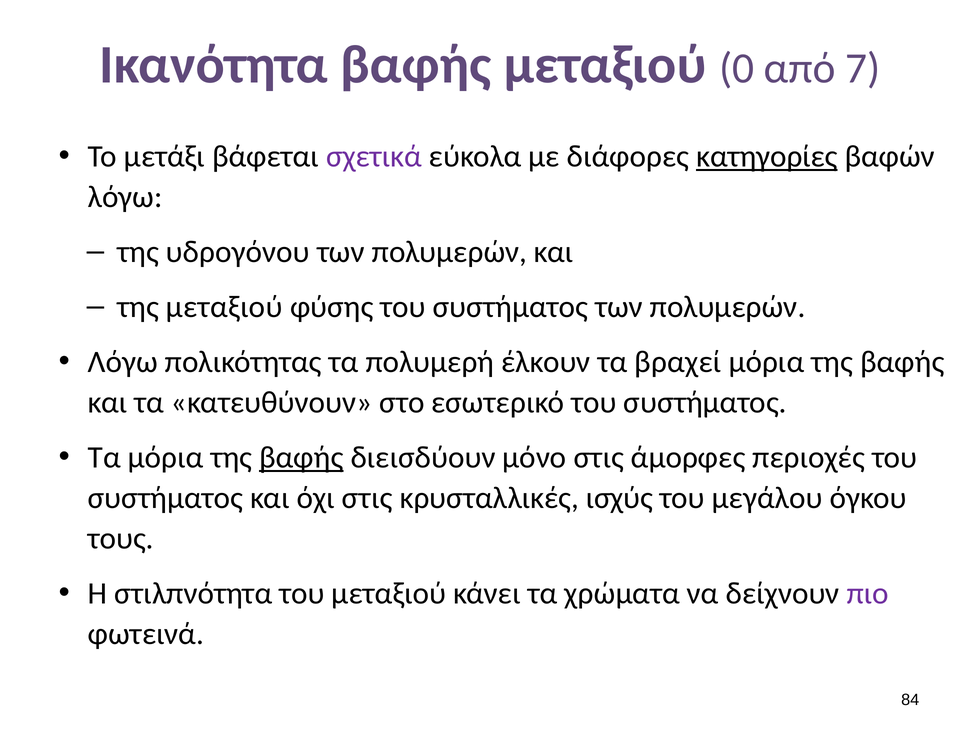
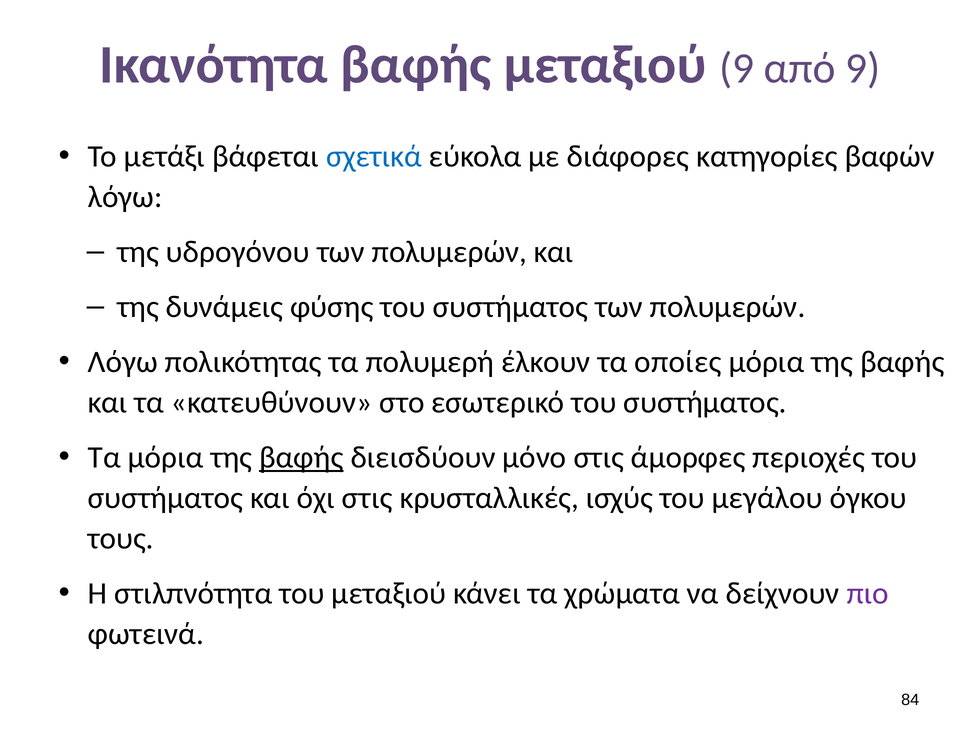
μεταξιού 0: 0 -> 9 (737, 68)
από 7: 7 -> 9 (863, 68)
σχετικά colour: purple -> blue (374, 157)
κατηγορίες underline: present -> none (767, 157)
της μεταξιού: μεταξιού -> δυνάμεις (224, 307)
βραχεί: βραχεί -> οποίες (678, 362)
